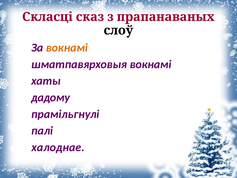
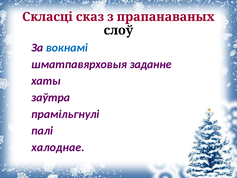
вокнамі colour: orange -> blue (67, 48)
шматпавярховыя вокнамі: вокнамі -> заданне (151, 64)
дадому: дадому -> заўтра (51, 97)
